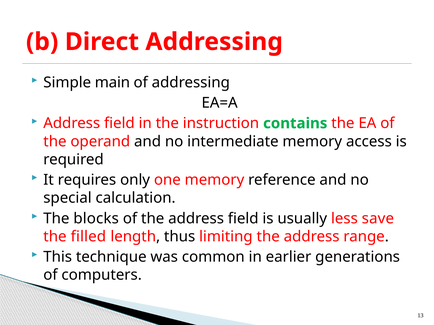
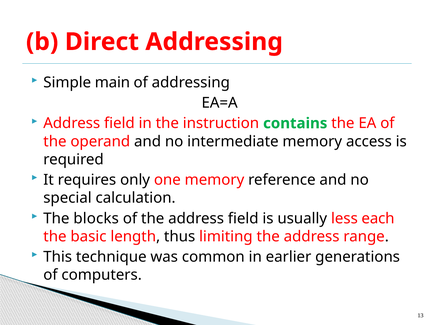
save: save -> each (378, 219)
filled: filled -> basic (88, 237)
